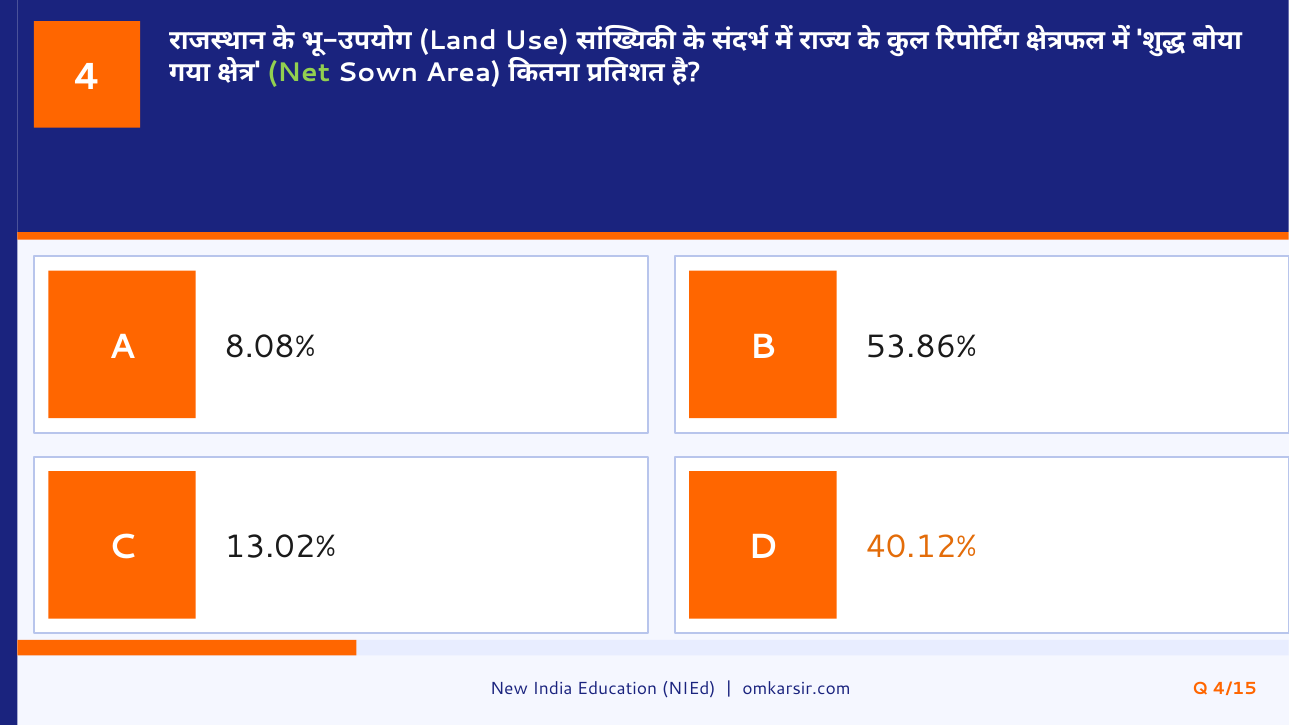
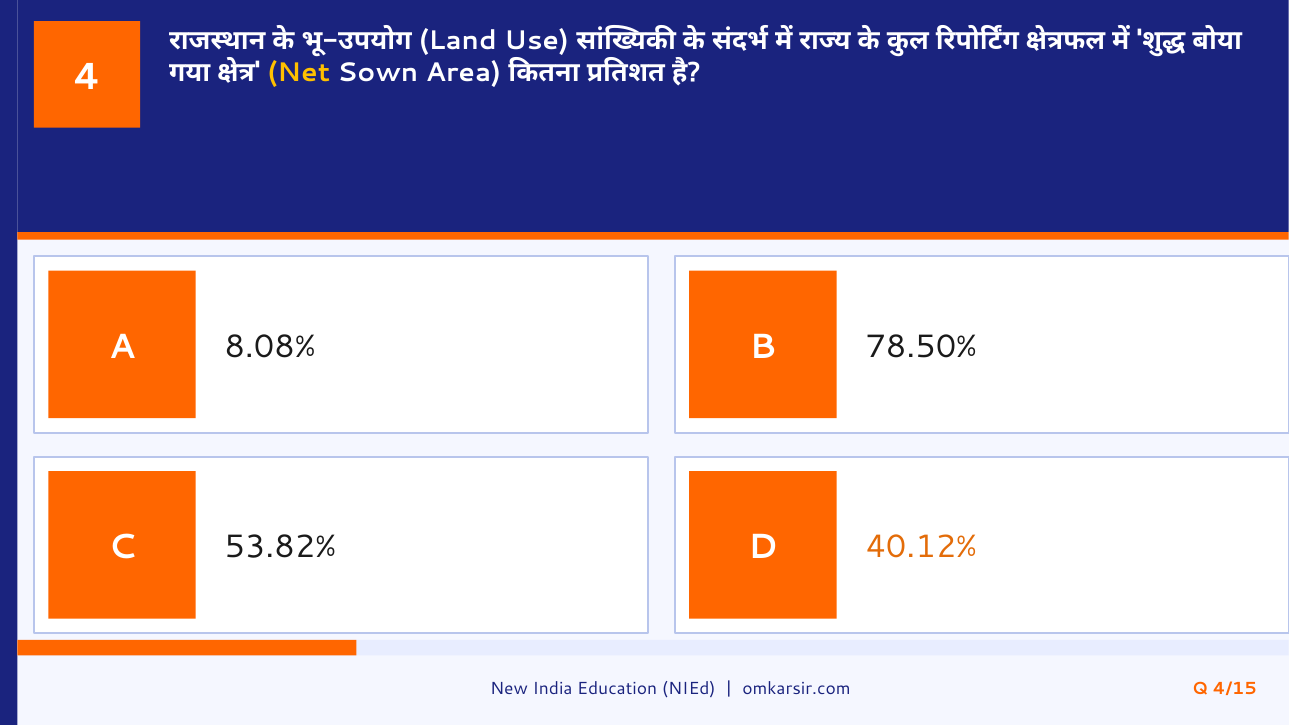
Net colour: light green -> yellow (299, 72)
53.86%: 53.86% -> 78.50% (921, 347)
13.02%: 13.02% -> 53.82% (280, 547)
